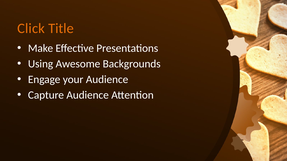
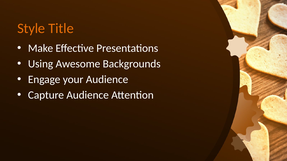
Click: Click -> Style (31, 28)
